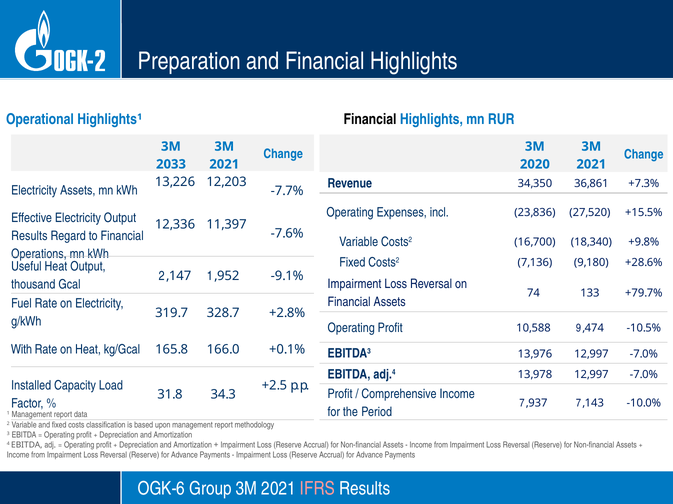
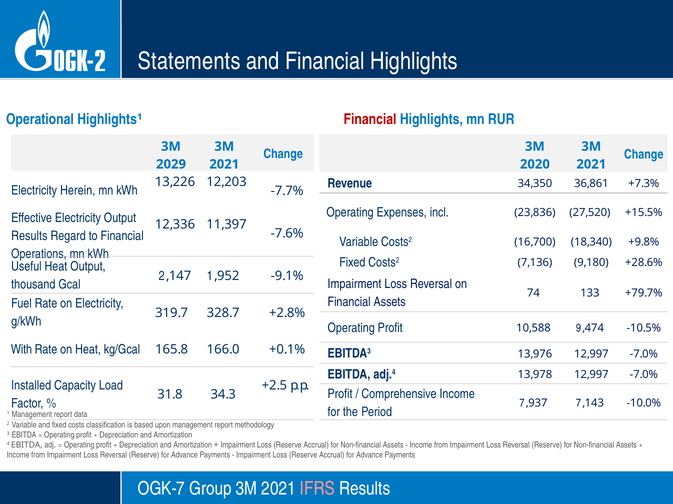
Preparation: Preparation -> Statements (189, 61)
Financial colour: black -> red (370, 119)
2033: 2033 -> 2029 (171, 164)
Electricity Assets: Assets -> Herein (78, 191)
OGK-6: OGK-6 -> OGK-7 (161, 489)
